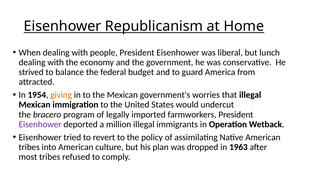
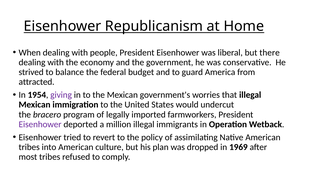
lunch: lunch -> there (270, 53)
giving colour: orange -> purple (61, 95)
1963: 1963 -> 1969 (238, 147)
